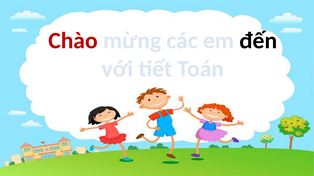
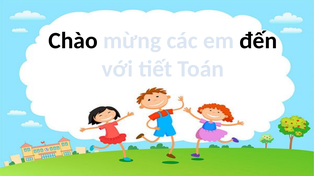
Chào colour: red -> black (73, 41)
